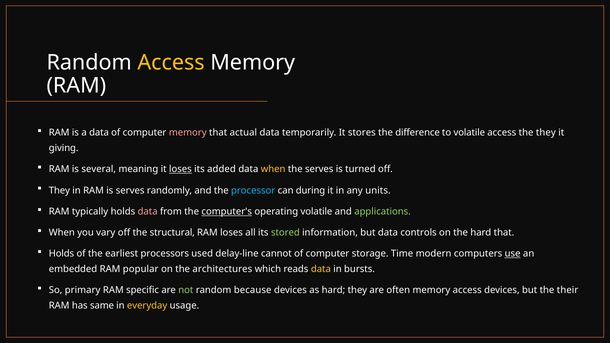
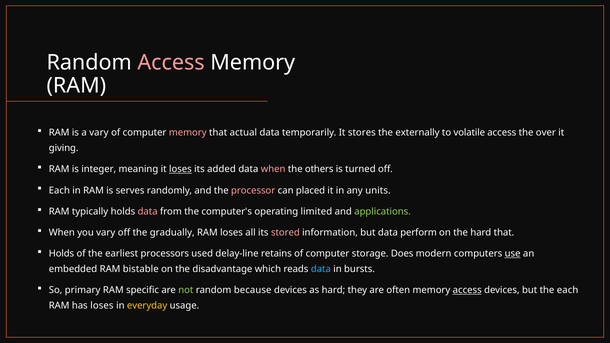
Access colour: yellow -> pink (171, 62)
a data: data -> vary (99, 133)
difference: difference -> externally (417, 133)
the they: they -> over (546, 133)
several: several -> integer (99, 169)
when colour: yellow -> pink (273, 169)
the serves: serves -> others (319, 169)
They: They -> Each (59, 190)
processor colour: light blue -> pink (253, 190)
during: during -> placed (311, 190)
computer's underline: present -> none (227, 212)
operating volatile: volatile -> limited (316, 212)
structural: structural -> gradually (172, 233)
stored colour: light green -> pink (285, 233)
controls: controls -> perform (419, 233)
cannot: cannot -> retains (276, 254)
Time: Time -> Does (402, 254)
popular: popular -> bistable (141, 269)
architectures: architectures -> disadvantage (222, 269)
data colour: yellow -> light blue (321, 269)
access underline: none -> present (467, 290)
the their: their -> each (568, 290)
has same: same -> loses (102, 306)
